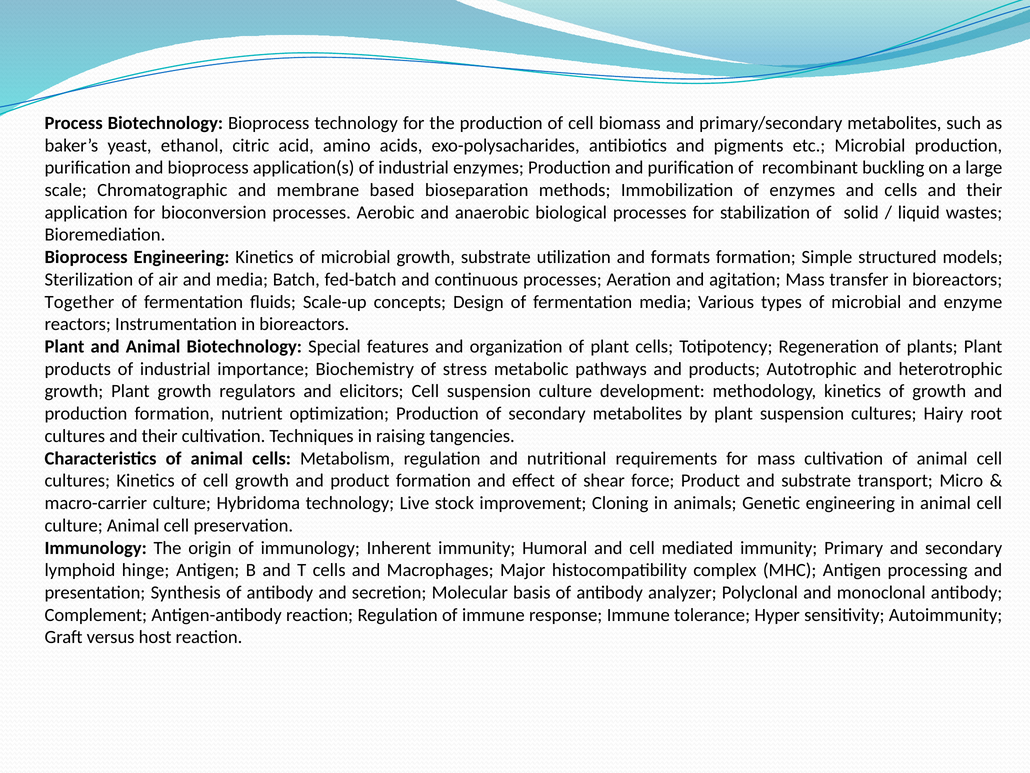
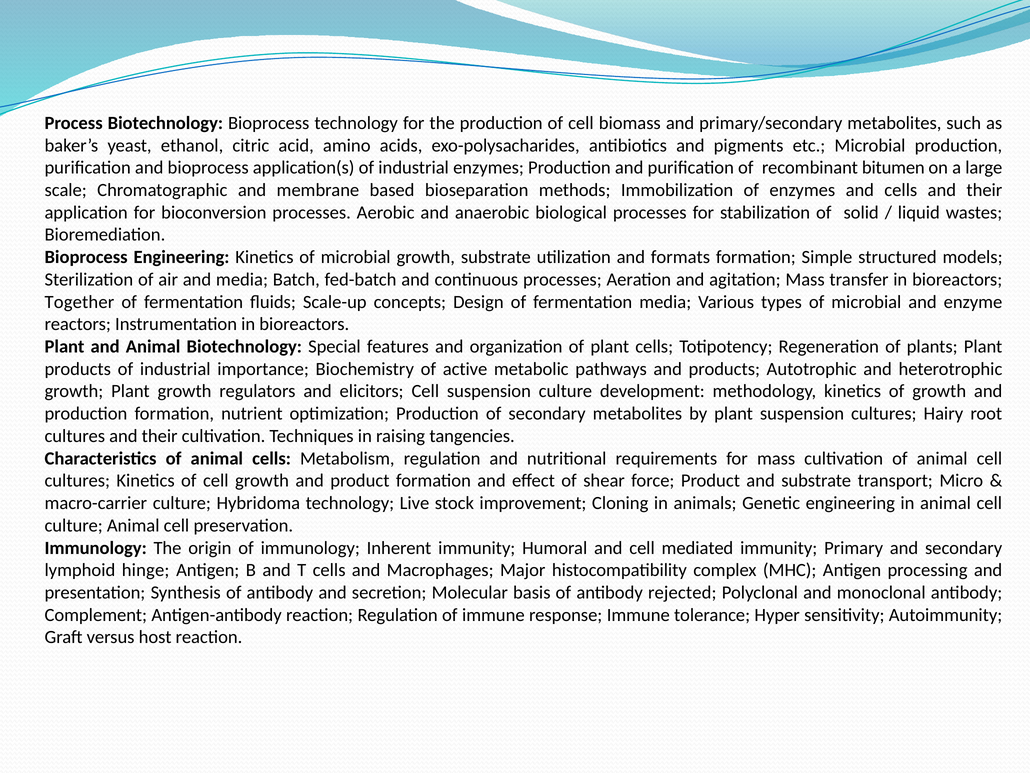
buckling: buckling -> bitumen (893, 168)
stress: stress -> active (465, 369)
analyzer: analyzer -> rejected (682, 592)
